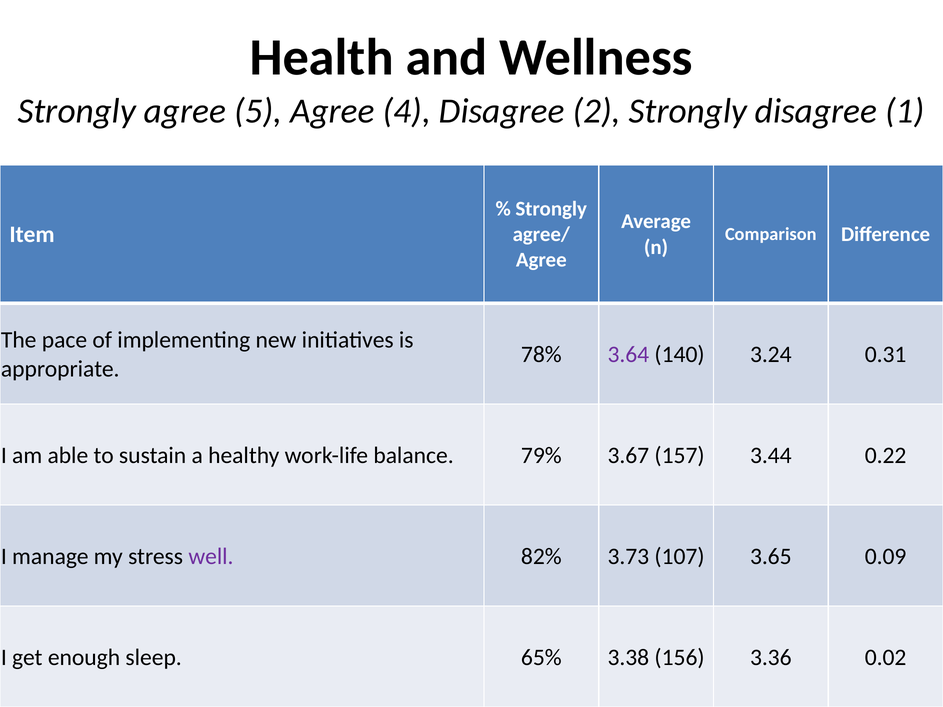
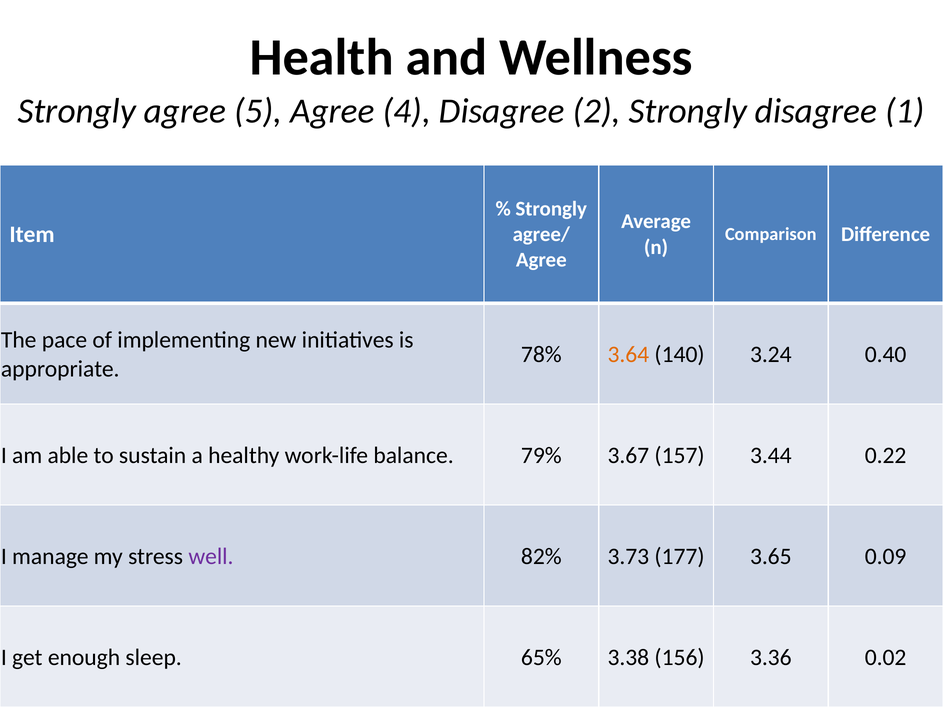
3.64 colour: purple -> orange (628, 355)
0.31: 0.31 -> 0.40 (886, 355)
107: 107 -> 177 (680, 556)
